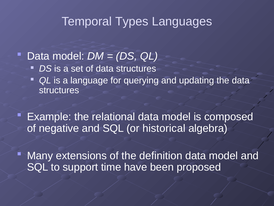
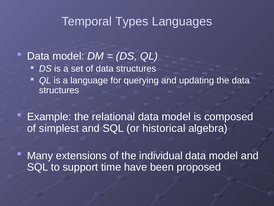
negative: negative -> simplest (59, 128)
definition: definition -> individual (161, 155)
